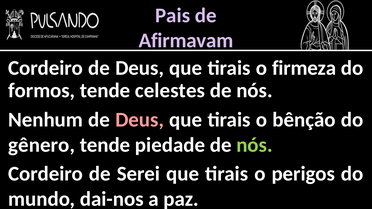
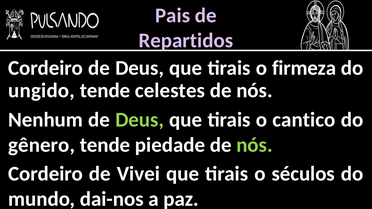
Afirmavam: Afirmavam -> Repartidos (186, 40)
formos: formos -> ungido (41, 91)
Deus colour: pink -> light green (140, 120)
bênção: bênção -> cantico (304, 120)
Serei: Serei -> Vivei (138, 174)
perigos: perigos -> séculos (303, 174)
